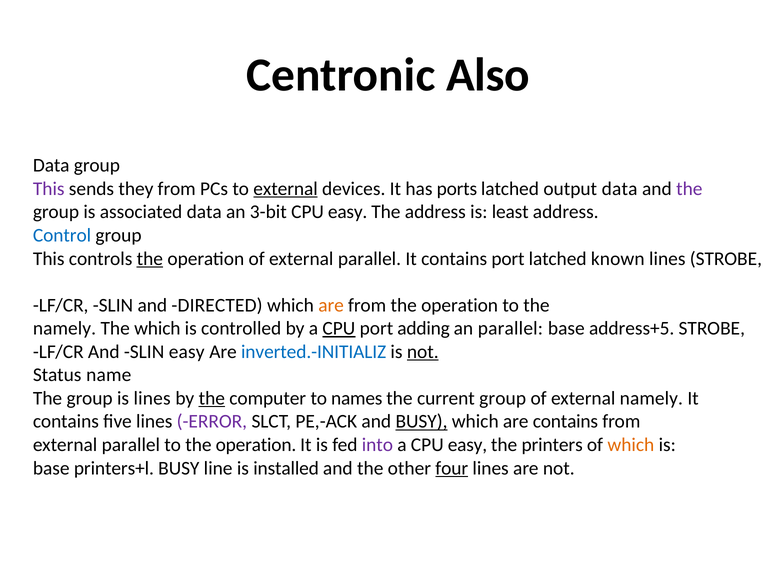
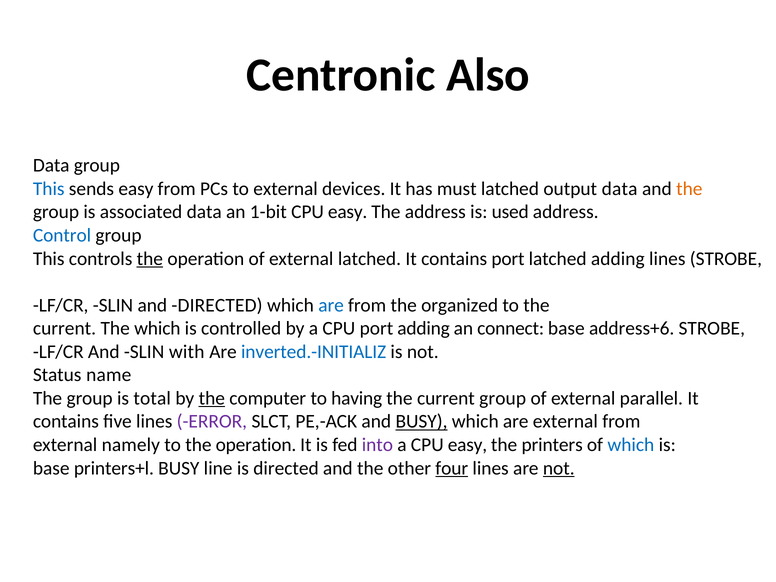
This colour: purple -> blue (49, 189)
sends they: they -> easy (136, 189)
external underline: present -> none (286, 189)
ports: ports -> must (457, 189)
the colour: purple -> orange (689, 189)
3-bit: 3-bit -> 1-bit (268, 212)
least: least -> used (510, 212)
of external parallel: parallel -> latched (369, 259)
latched known: known -> adding (618, 259)
are colour: orange -> blue (331, 305)
from the operation: operation -> organized (460, 305)
namely: namely -> current (65, 328)
CPU underline: present -> none (339, 328)
an parallel: parallel -> connect (511, 328)
address+5: address+5 -> address+6 (632, 328)
SLIN easy: easy -> with (187, 352)
not underline: present -> none (423, 352)
is lines: lines -> total (152, 398)
names: names -> having (357, 398)
external namely: namely -> parallel (651, 398)
are contains: contains -> external (565, 422)
parallel: parallel -> namely (131, 445)
which colour: orange -> blue (631, 445)
is installed: installed -> directed (286, 468)
not underline: none -> present (559, 468)
